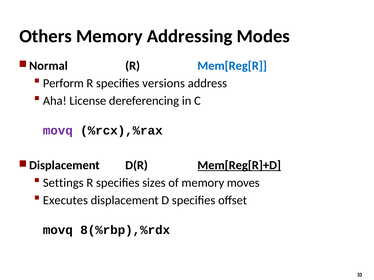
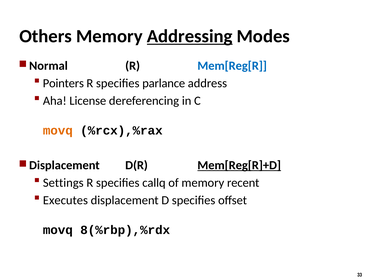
Addressing underline: none -> present (190, 36)
Perform: Perform -> Pointers (63, 83)
versions: versions -> parlance (164, 83)
movq colour: purple -> orange (58, 131)
sizes: sizes -> callq (154, 183)
moves: moves -> recent (243, 183)
